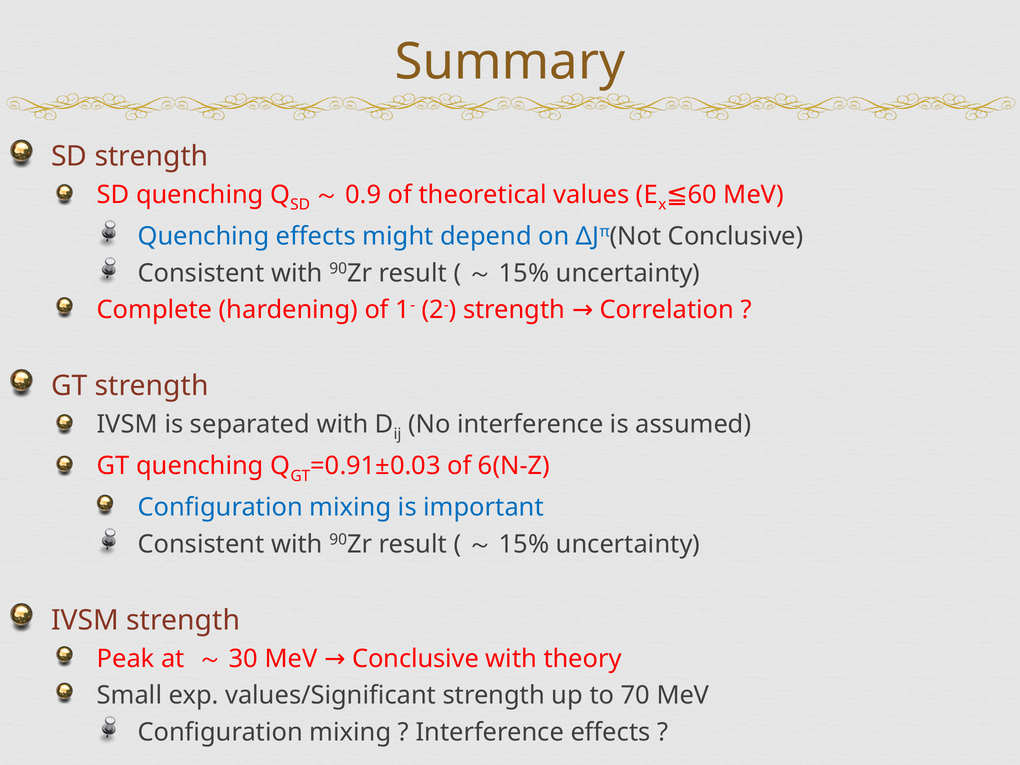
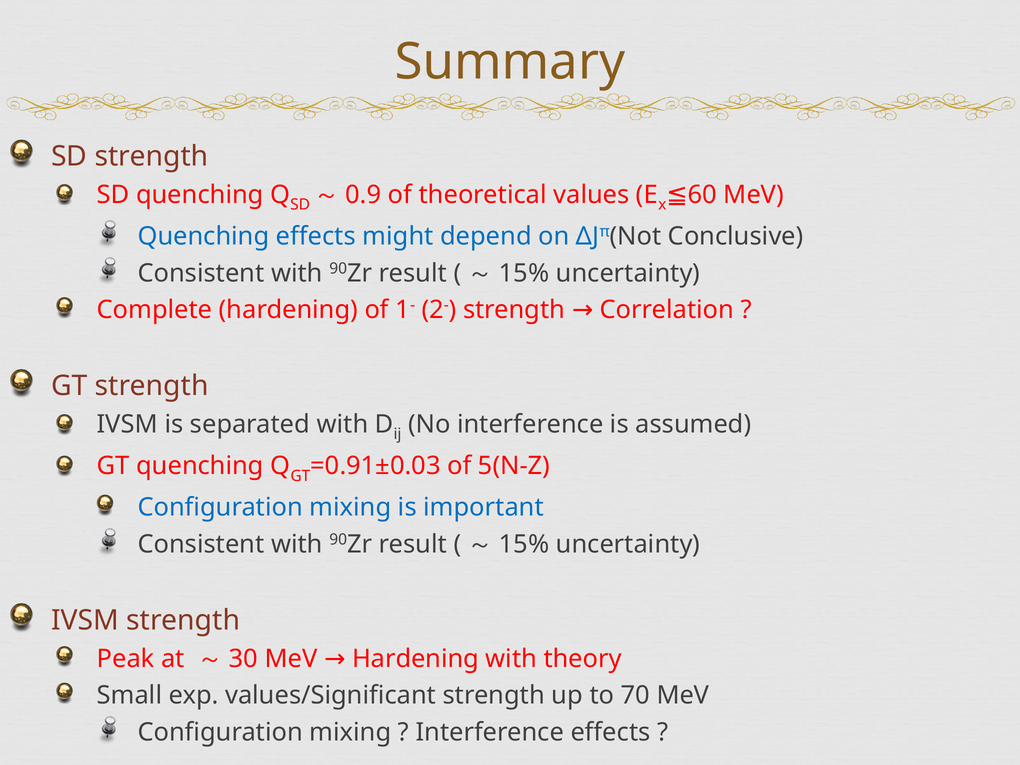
6(N-Z: 6(N-Z -> 5(N-Z (514, 466)
MeV Conclusive: Conclusive -> Hardening (416, 659)
